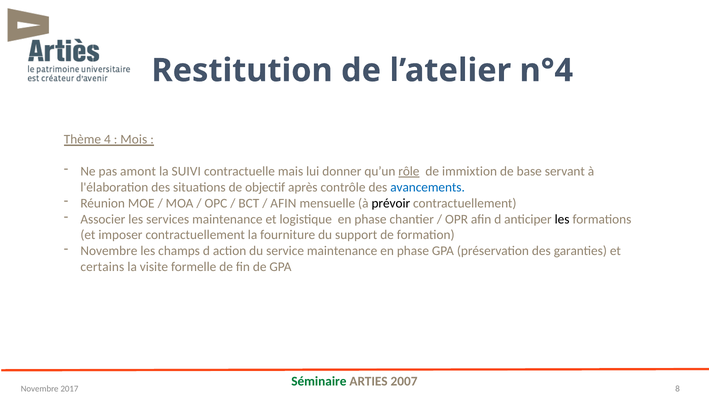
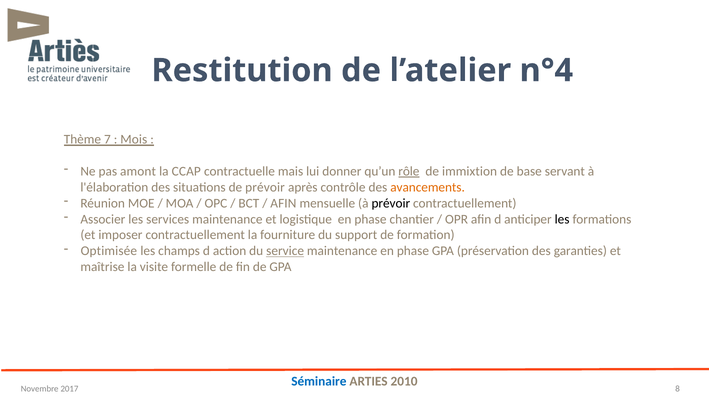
4: 4 -> 7 (107, 139)
SUIVI: SUIVI -> CCAP (186, 171)
de objectif: objectif -> prévoir (265, 187)
avancements colour: blue -> orange (428, 187)
Novembre: Novembre -> Optimisée (109, 251)
service underline: none -> present (285, 251)
certains: certains -> maîtrise (102, 267)
Séminaire colour: green -> blue (319, 381)
2007: 2007 -> 2010 (404, 381)
